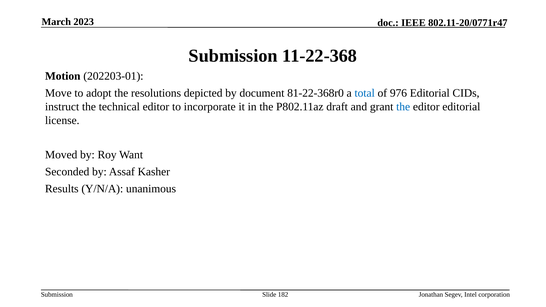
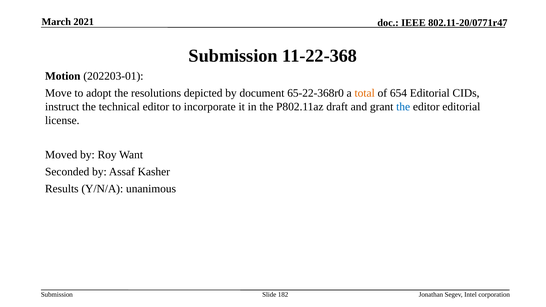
2023: 2023 -> 2021 (84, 22)
81-22-368r0: 81-22-368r0 -> 65-22-368r0 (316, 93)
total colour: blue -> orange (365, 93)
976: 976 -> 654 (398, 93)
